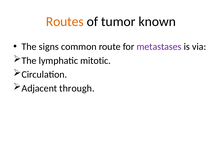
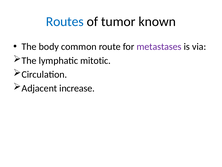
Routes colour: orange -> blue (65, 21)
signs: signs -> body (49, 47)
through: through -> increase (77, 88)
